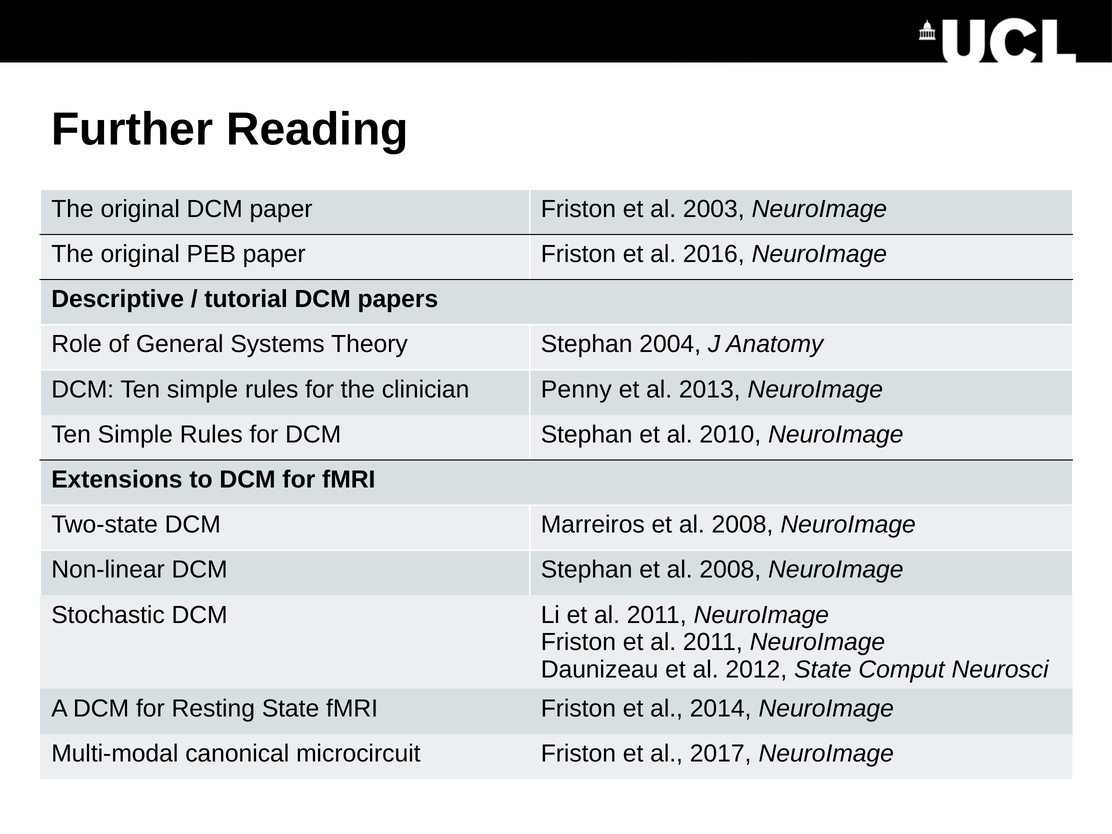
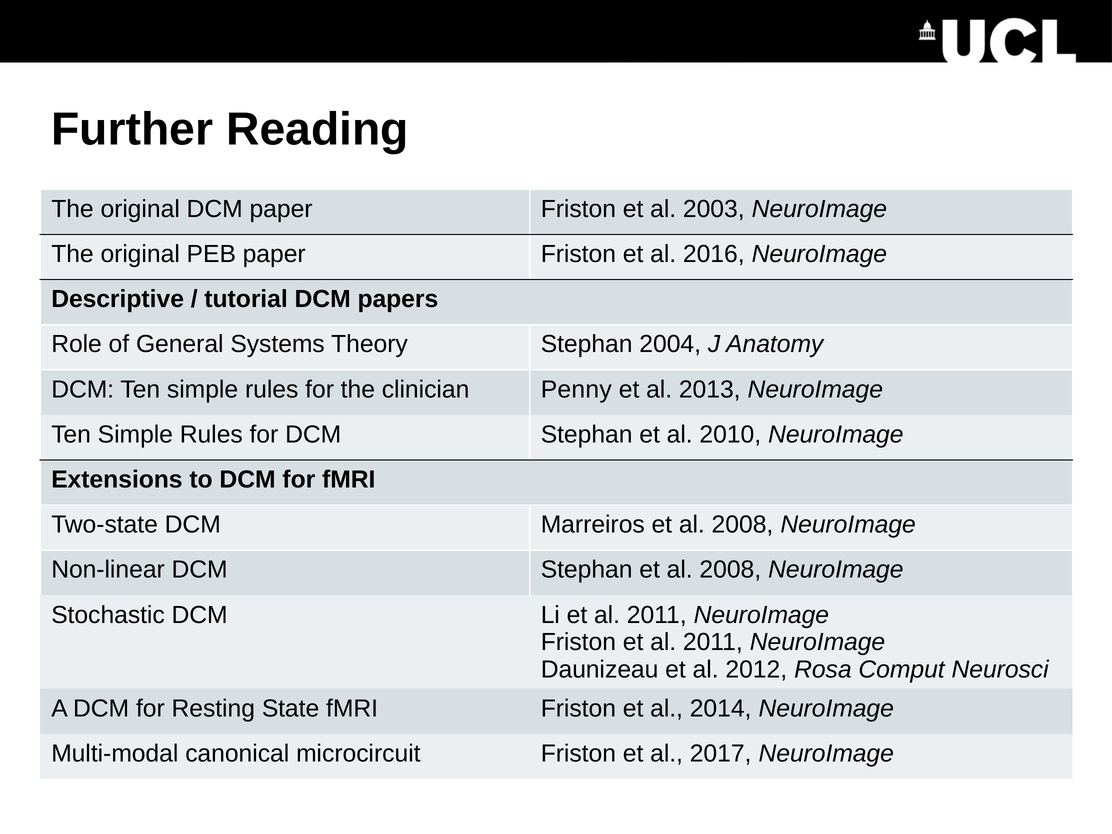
2012 State: State -> Rosa (823, 670)
